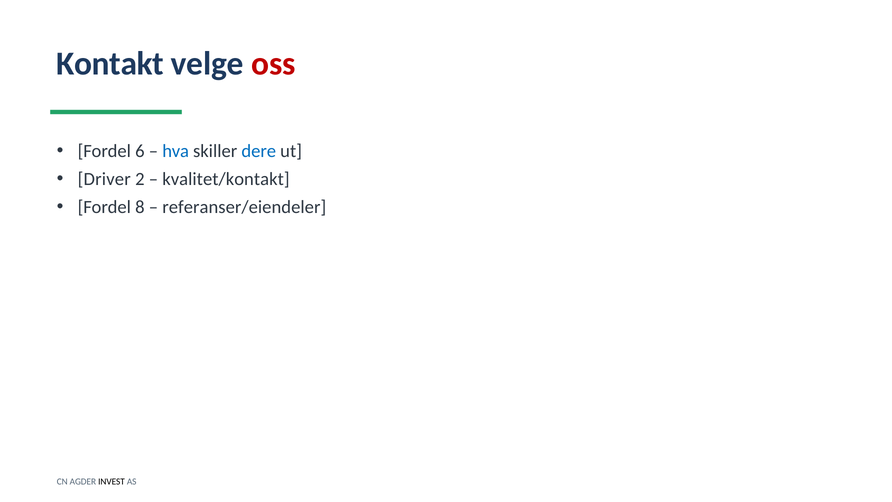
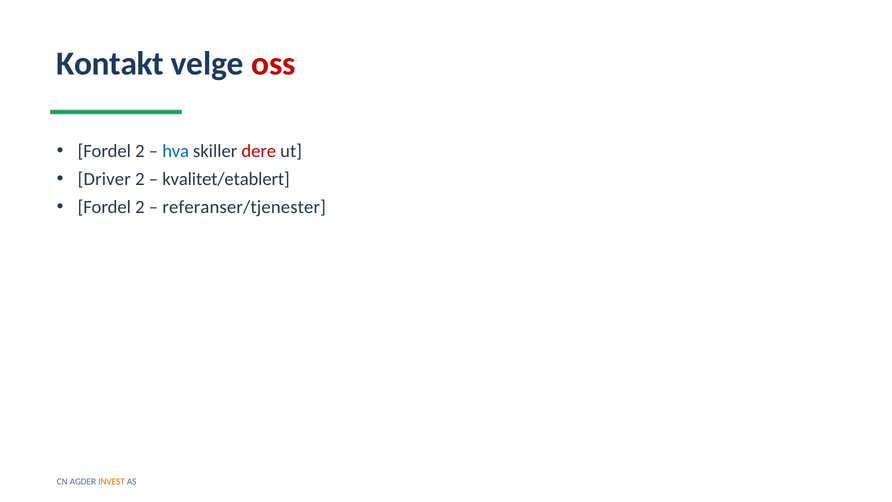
6: 6 -> 2 (140, 151)
dere colour: blue -> red (259, 151)
kvalitet/kontakt: kvalitet/kontakt -> kvalitet/etablert (226, 179)
8: 8 -> 2 (140, 207)
referanser/eiendeler: referanser/eiendeler -> referanser/tjenester (244, 207)
INVEST colour: black -> orange (112, 481)
